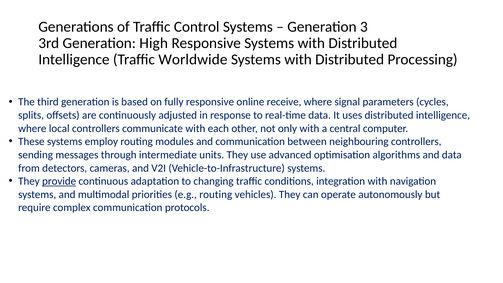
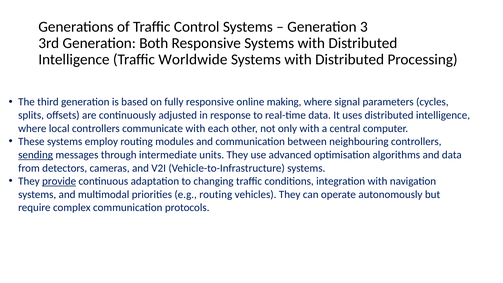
High: High -> Both (154, 43)
receive: receive -> making (284, 102)
sending underline: none -> present (36, 155)
